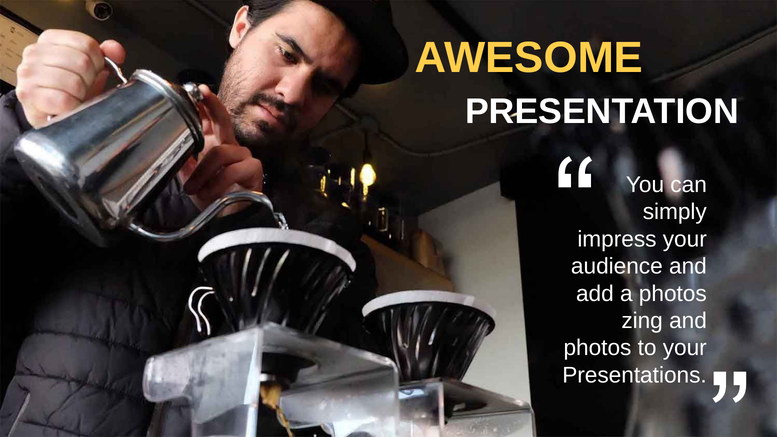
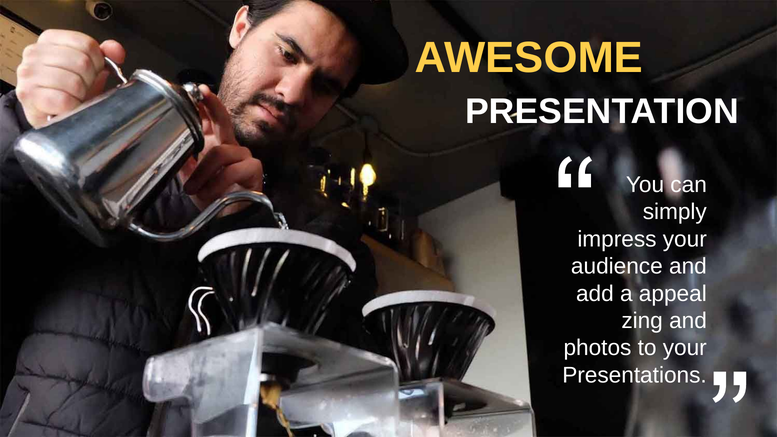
a photos: photos -> appeal (673, 294)
